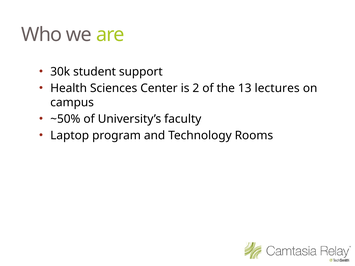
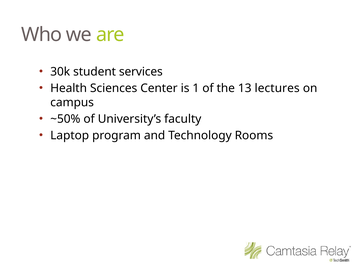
support: support -> services (141, 72)
2: 2 -> 1 (196, 88)
